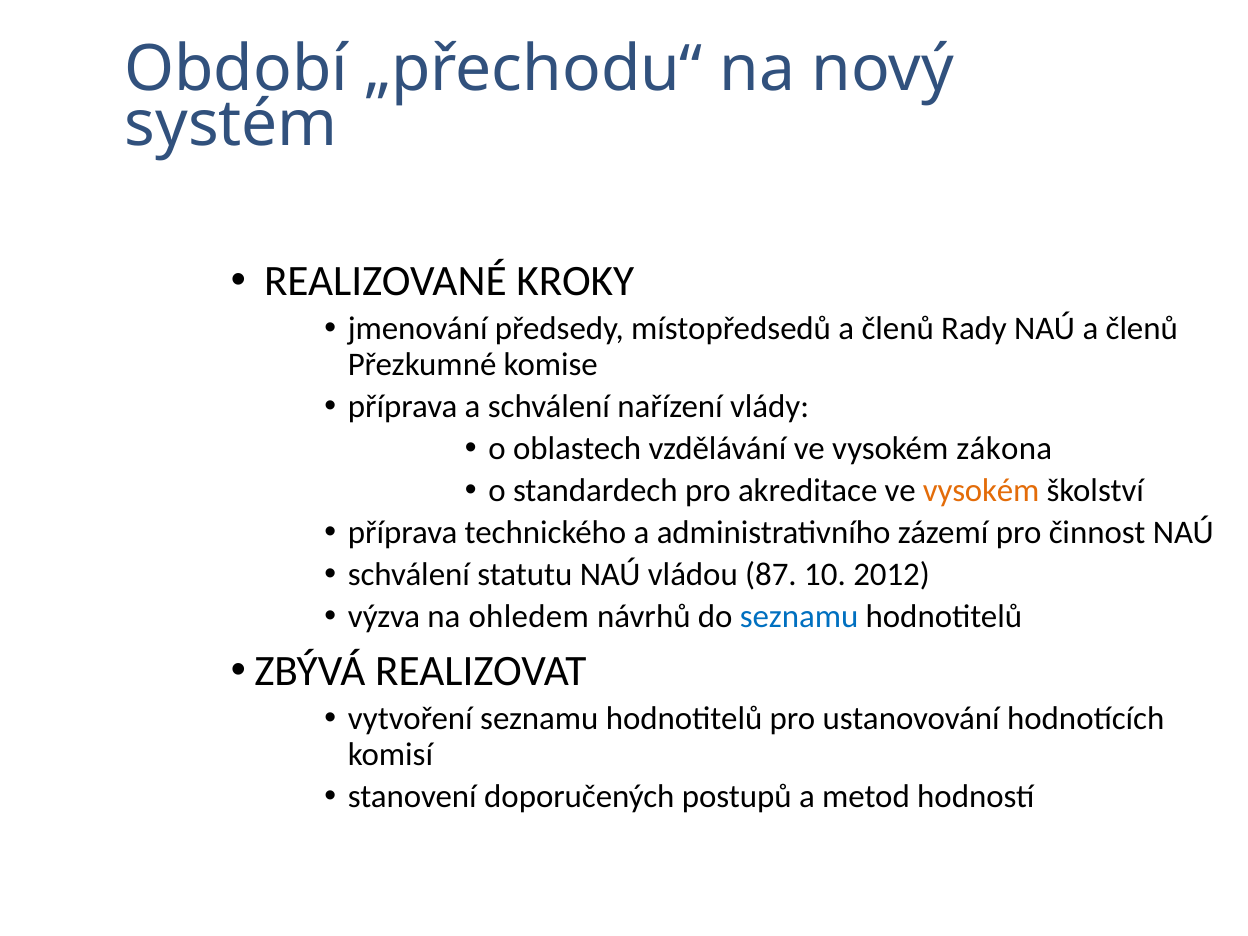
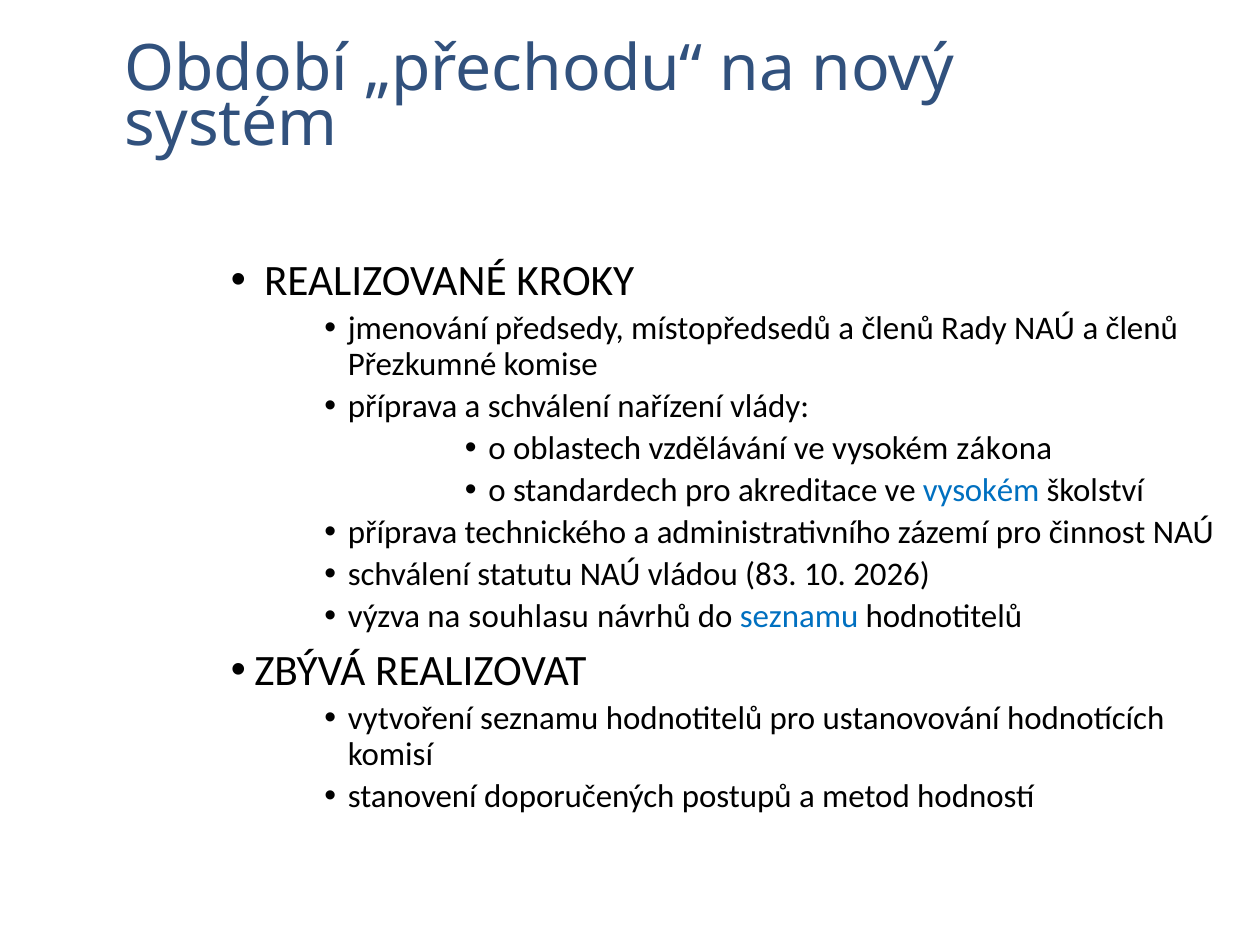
vysokém colour: orange -> blue (981, 491)
87: 87 -> 83 (771, 575)
2012: 2012 -> 2026 (892, 575)
ohledem: ohledem -> souhlasu (529, 617)
